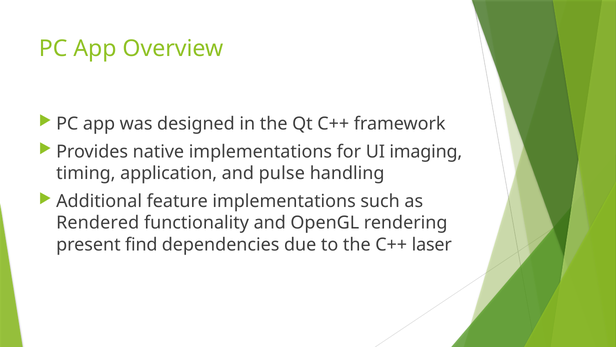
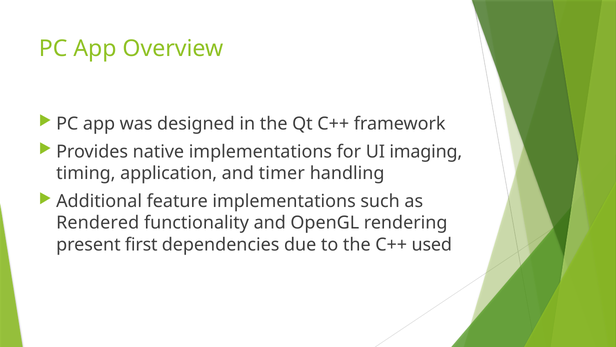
pulse: pulse -> timer (282, 173)
find: find -> first (141, 244)
laser: laser -> used (432, 244)
